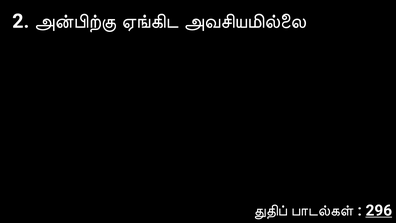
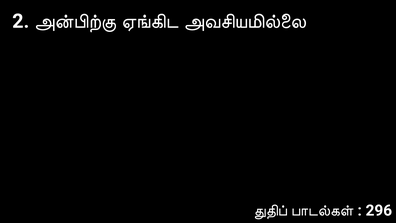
296 underline: present -> none (379, 210)
